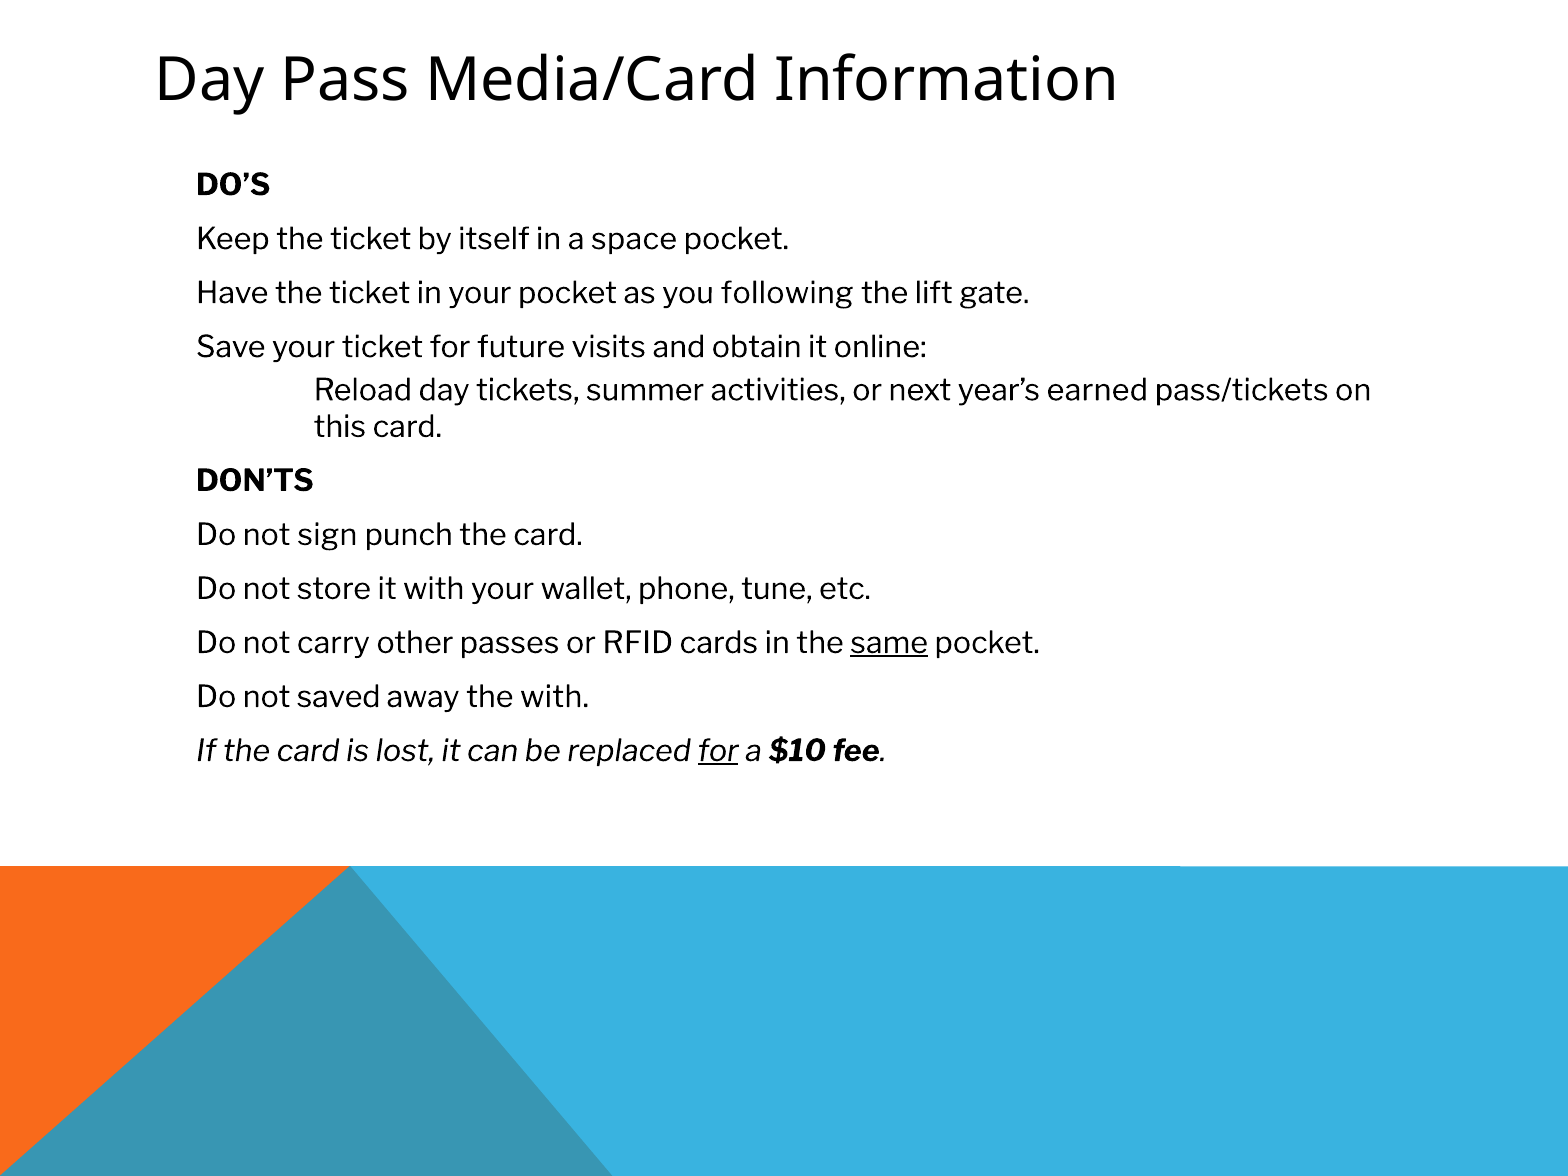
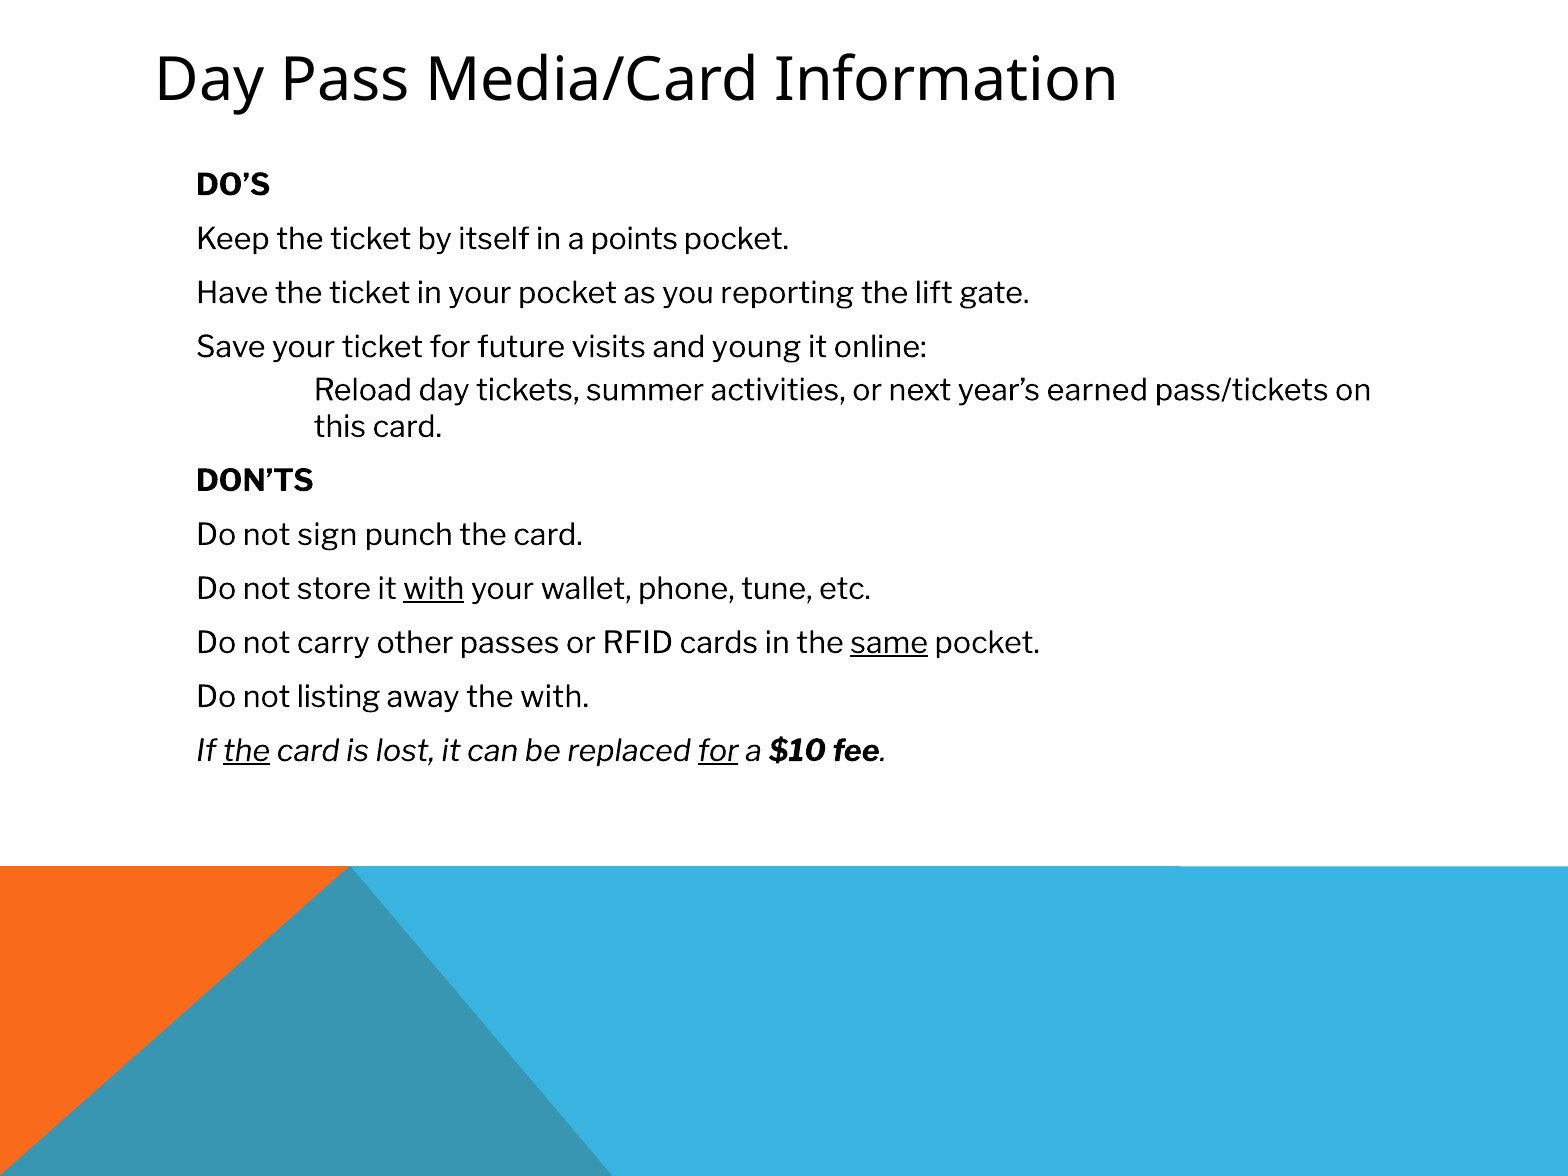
space: space -> points (634, 239)
following: following -> reporting (787, 293)
obtain: obtain -> young (756, 347)
with underline: none -> present (434, 589)
saved: saved -> listing (339, 697)
the underline: none -> present (247, 751)
